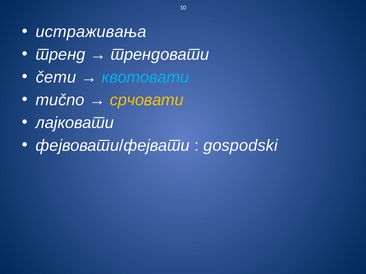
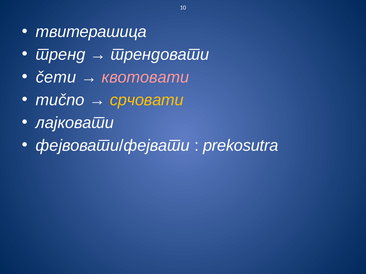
истраживања: истраживања -> твитерашица (91, 32)
квотовати colour: light blue -> pink (145, 77)
gospodski: gospodski -> prekosutra (241, 146)
